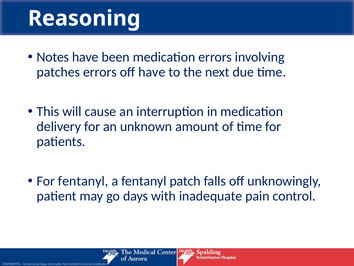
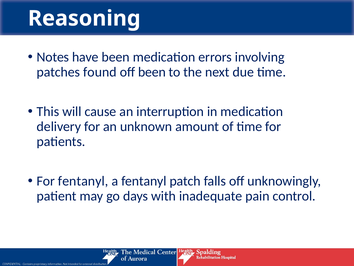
patches errors: errors -> found (100, 72)
off have: have -> been (152, 72)
